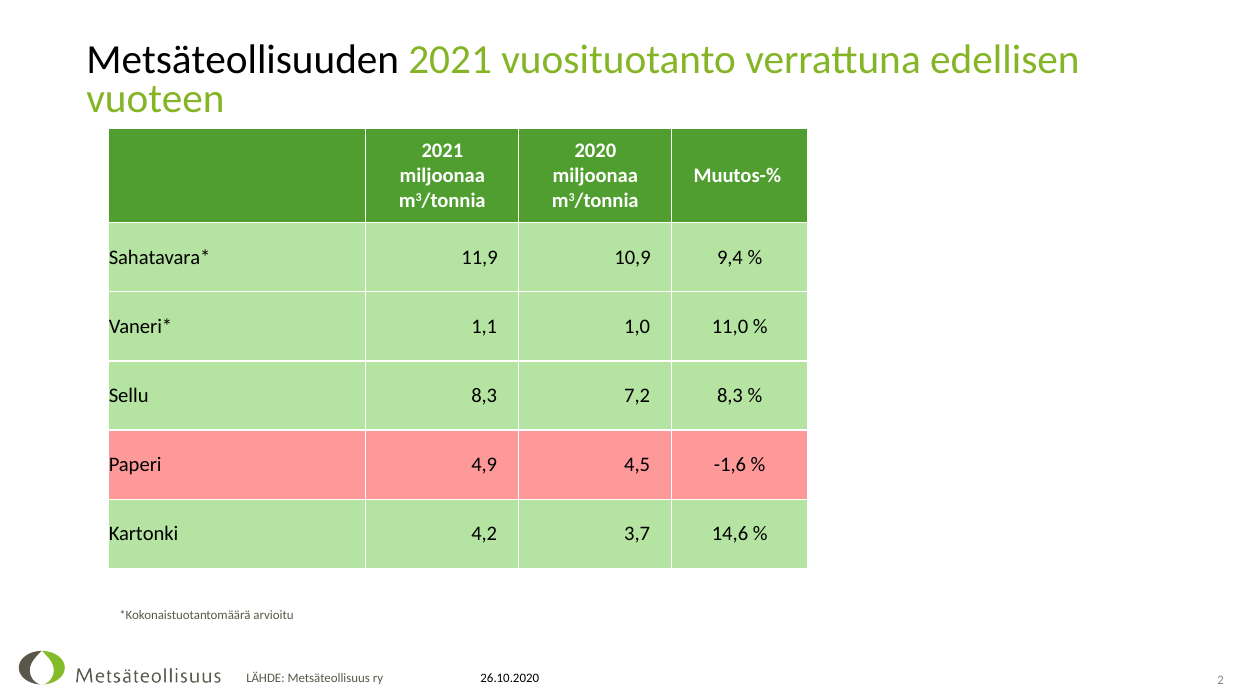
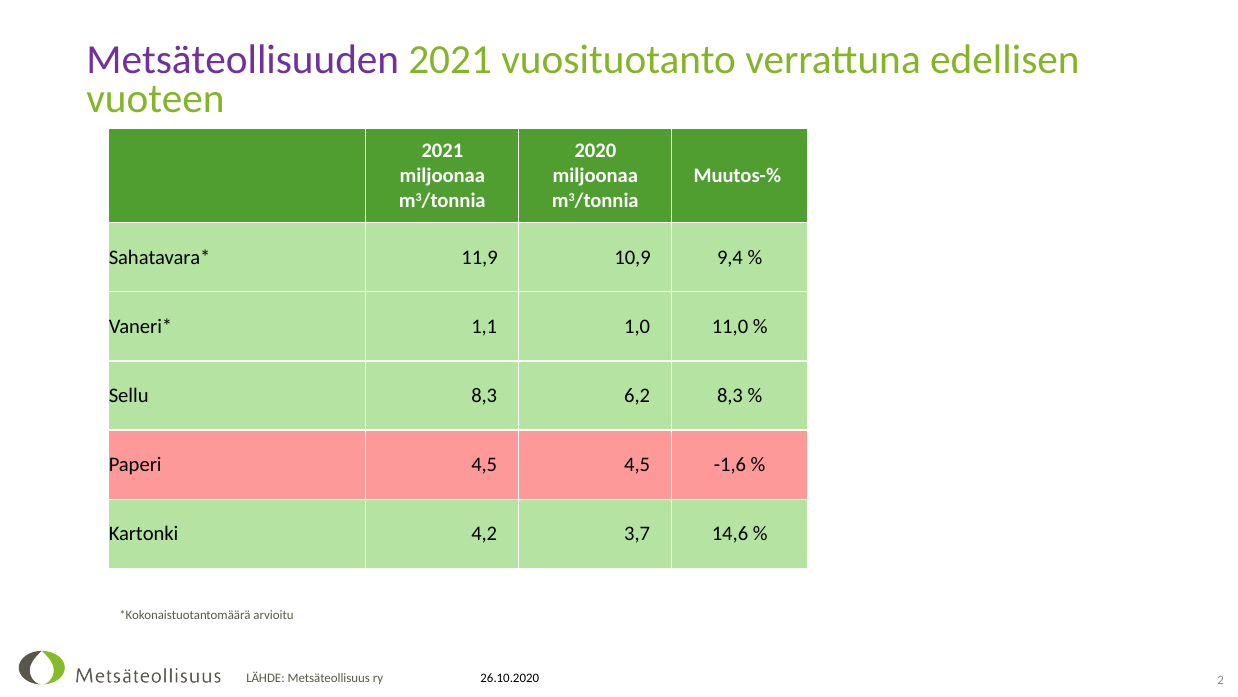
Metsäteollisuuden colour: black -> purple (243, 59)
7,2: 7,2 -> 6,2 (637, 395)
Paperi 4,9: 4,9 -> 4,5 (484, 464)
